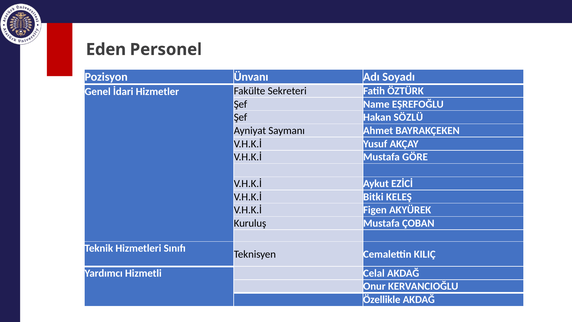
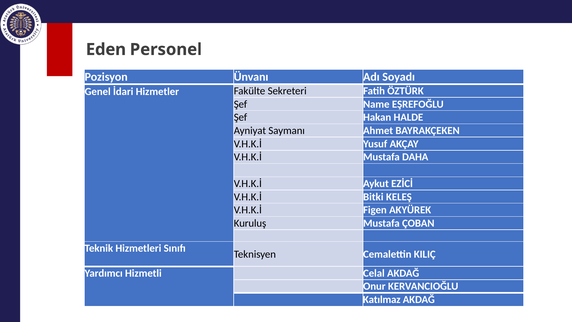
SÖZLÜ: SÖZLÜ -> HALDE (408, 117)
GÖRE: GÖRE -> DAHA (415, 157)
Özellikle: Özellikle -> Katılmaz (382, 299)
